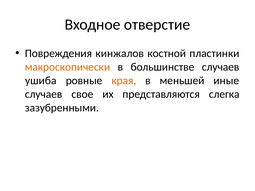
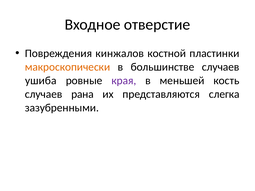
края colour: orange -> purple (124, 81)
иные: иные -> кость (226, 81)
свое: свое -> рана (83, 94)
